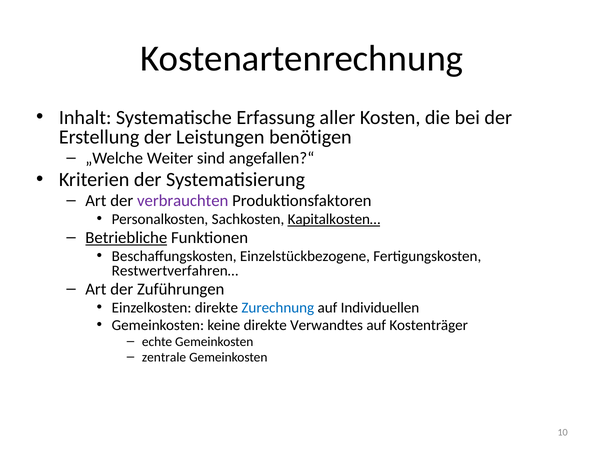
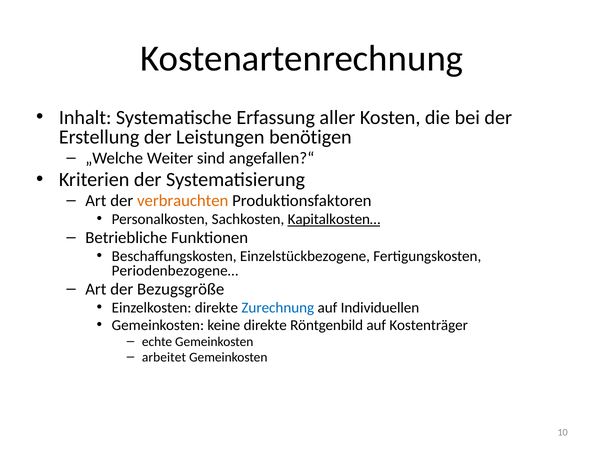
verbrauchten colour: purple -> orange (183, 201)
Betriebliche underline: present -> none (126, 238)
Restwertverfahren…: Restwertverfahren… -> Periodenbezogene… (175, 271)
Zuführungen: Zuführungen -> Bezugsgröße (181, 289)
Verwandtes: Verwandtes -> Röntgenbild (327, 325)
zentrale: zentrale -> arbeitet (164, 357)
